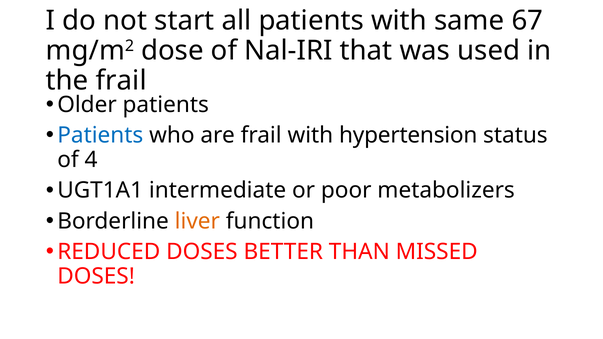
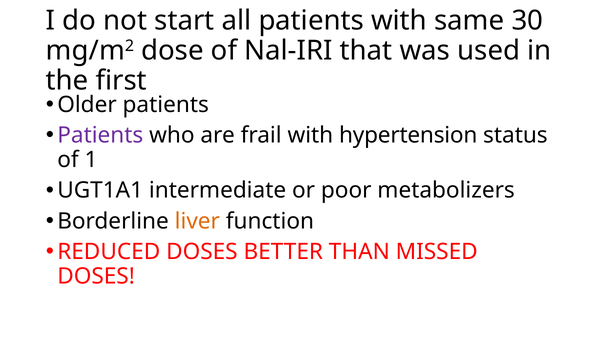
67: 67 -> 30 (527, 21)
the frail: frail -> first (121, 80)
Patients colour: blue -> purple (100, 135)
4: 4 -> 1 (91, 160)
